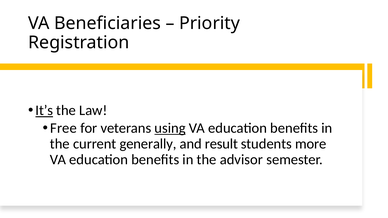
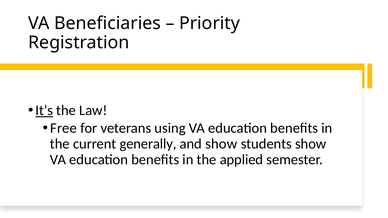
using underline: present -> none (170, 128)
and result: result -> show (221, 144)
students more: more -> show (311, 144)
advisor: advisor -> applied (241, 160)
